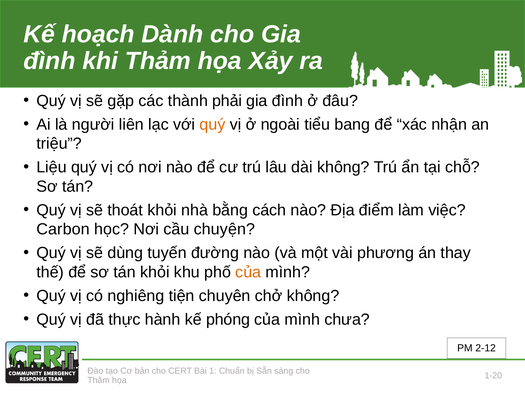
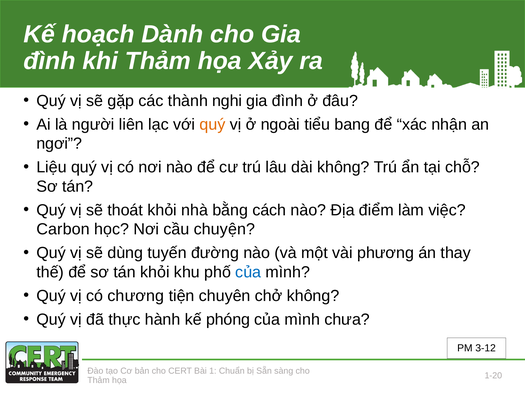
phải: phải -> nghi (227, 101)
triệu: triệu -> ngơi (59, 144)
của colour: orange -> blue (248, 272)
nghiêng: nghiêng -> chương (136, 296)
2-12: 2-12 -> 3-12 (486, 348)
